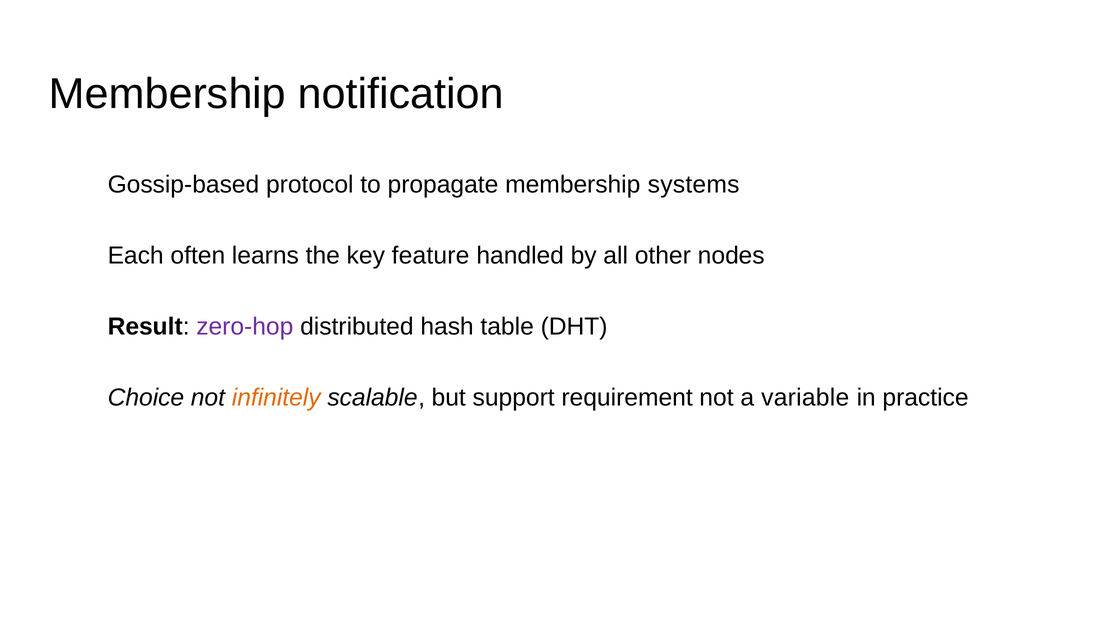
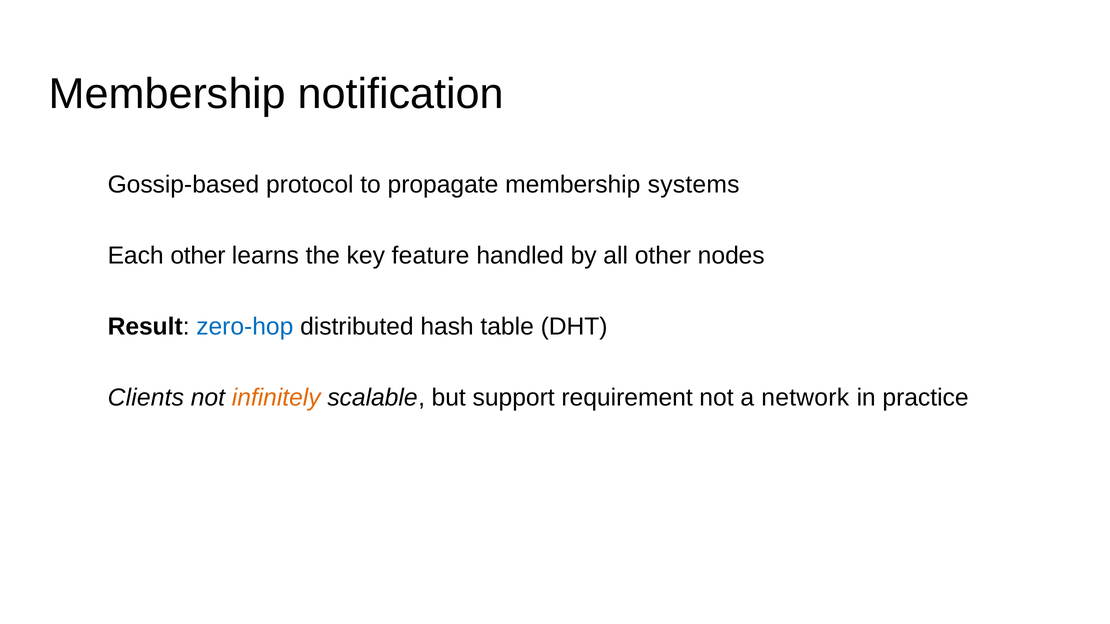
Each often: often -> other (198, 256)
zero-hop colour: purple -> blue (245, 327)
Choice: Choice -> Clients (146, 398)
variable: variable -> network (805, 398)
